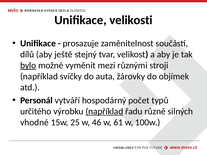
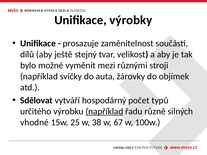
velikosti: velikosti -> výrobky (131, 20)
bylo underline: present -> none (28, 66)
Personál: Personál -> Sdělovat (36, 100)
46: 46 -> 38 (97, 123)
61: 61 -> 67 (118, 123)
